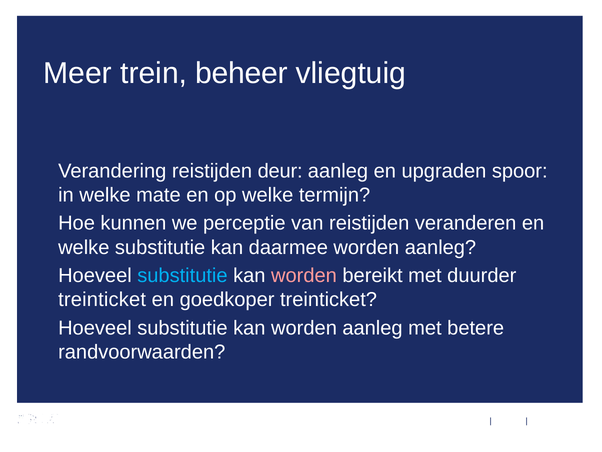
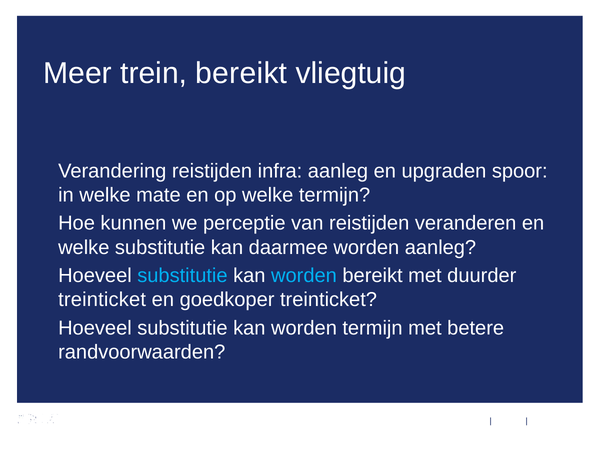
trein beheer: beheer -> bereikt (241, 73)
deur: deur -> infra (280, 171)
worden colour: pink -> light blue (304, 275)
kan worden aanleg: aanleg -> termijn (373, 328)
